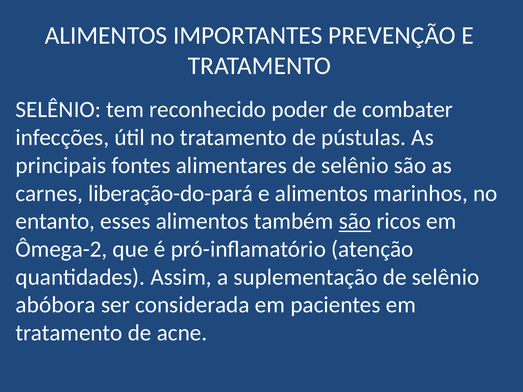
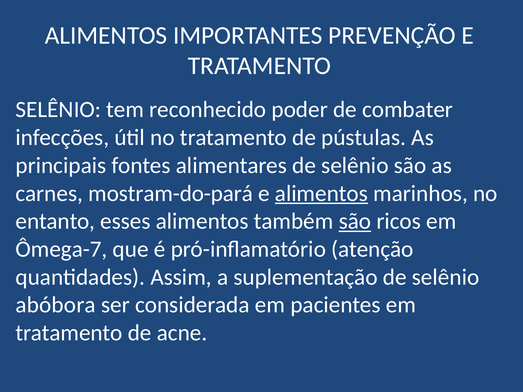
liberação-do-pará: liberação-do-pará -> mostram-do-pará (171, 193)
alimentos underline: none -> present (321, 193)
Ômega-2: Ômega-2 -> Ômega-7 (61, 249)
